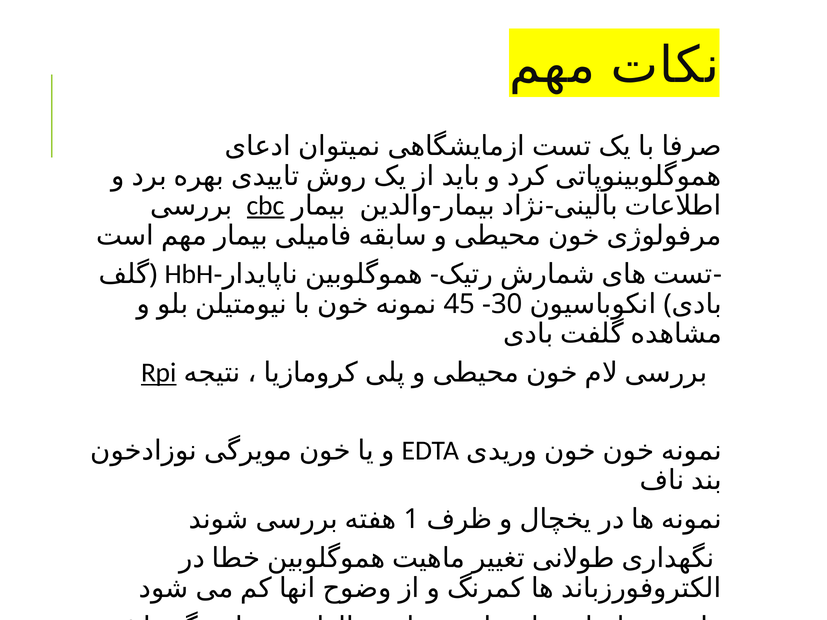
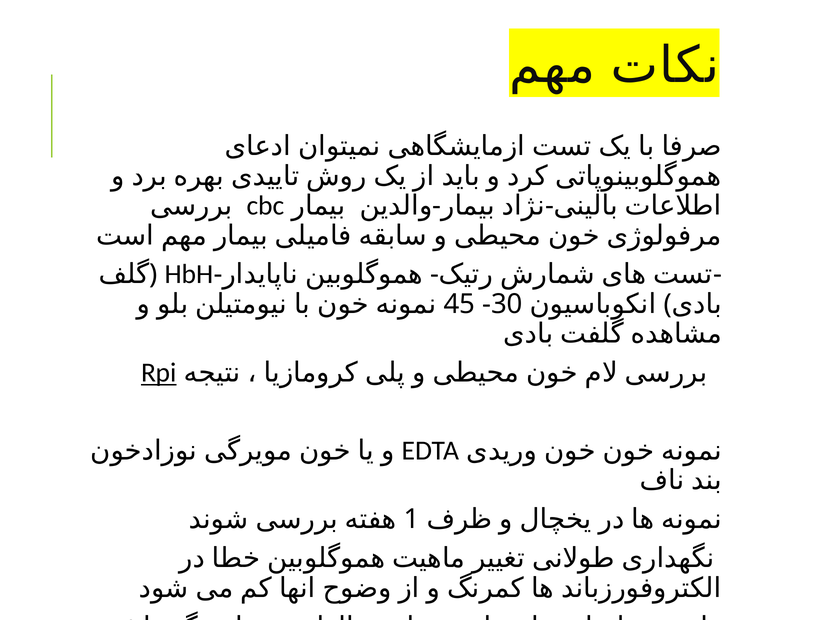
cbc underline: present -> none (266, 206)
